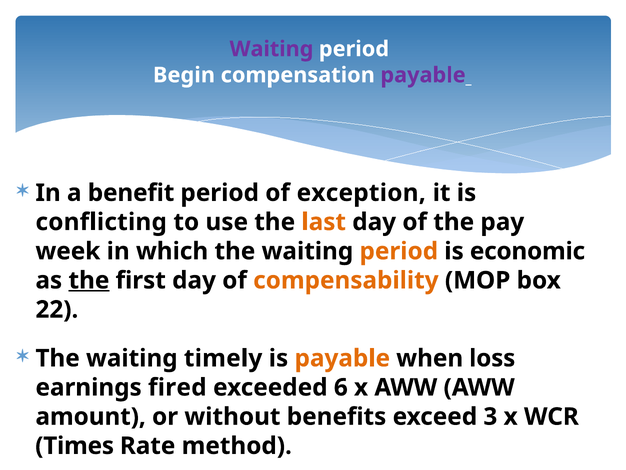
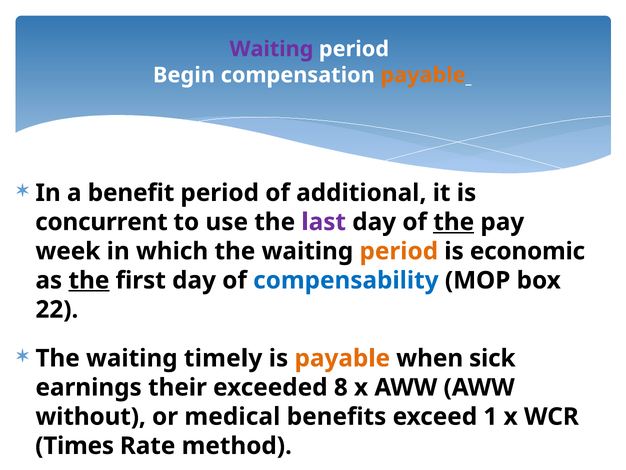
payable colour: purple -> orange (423, 75)
exception: exception -> additional (361, 193)
conflicting: conflicting -> concurrent (101, 222)
last colour: orange -> purple (324, 222)
the underline: none -> present (454, 222)
compensability colour: orange -> blue (346, 280)
loss: loss -> sick (492, 358)
fired: fired -> their (177, 387)
6: 6 -> 8 (341, 387)
amount: amount -> without (91, 416)
without: without -> medical (232, 416)
3: 3 -> 1 (490, 416)
